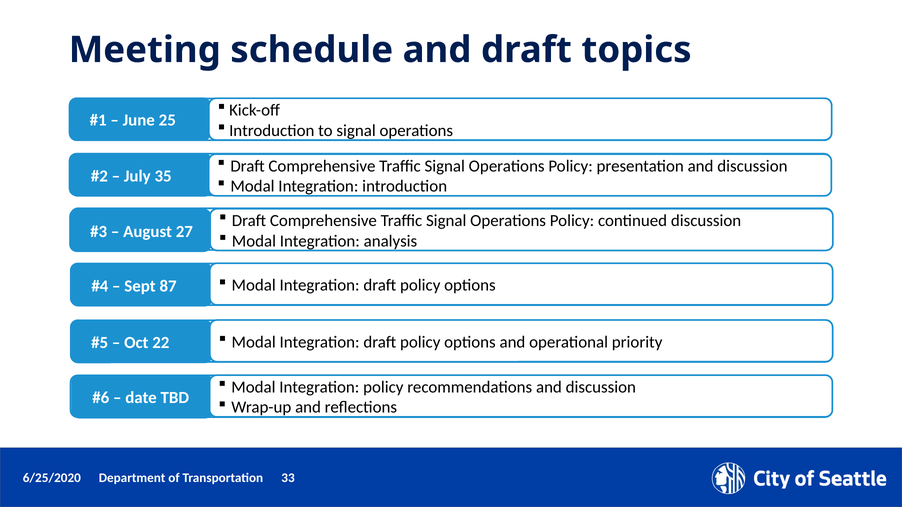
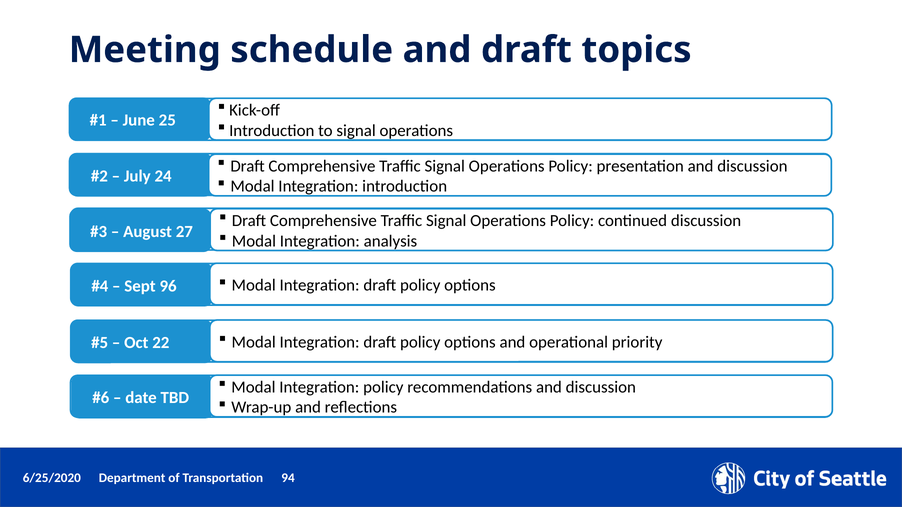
35: 35 -> 24 (163, 176)
87: 87 -> 96 (168, 286)
33: 33 -> 94 (288, 478)
